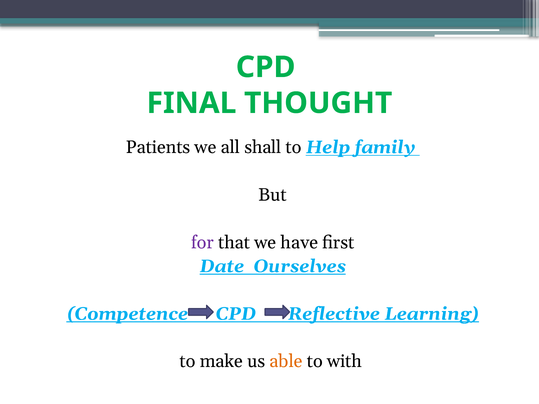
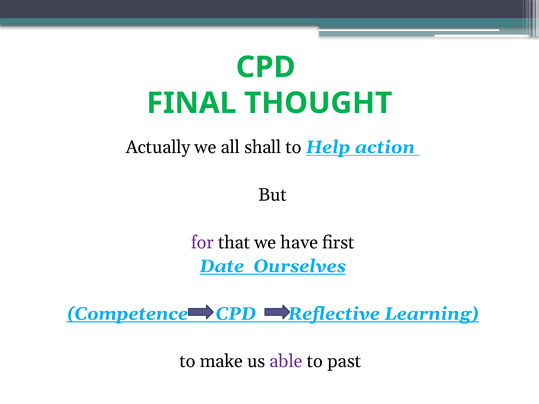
Patients: Patients -> Actually (158, 147)
family: family -> action (385, 147)
able colour: orange -> purple (286, 362)
with: with -> past (344, 362)
